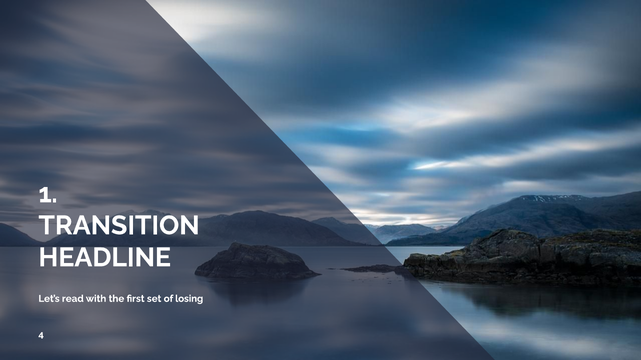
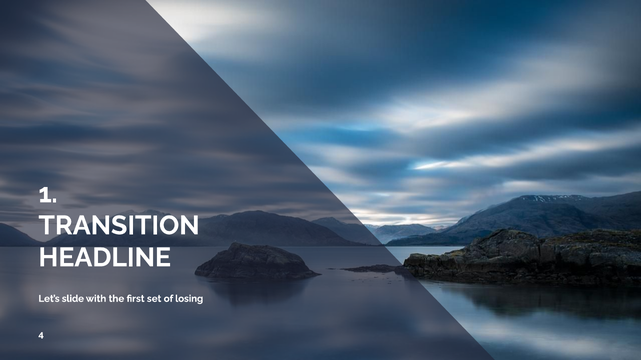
read: read -> slide (73, 299)
